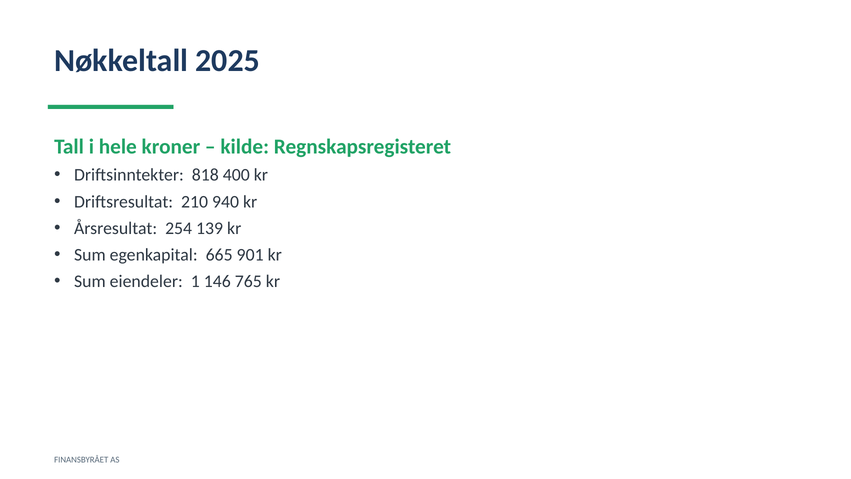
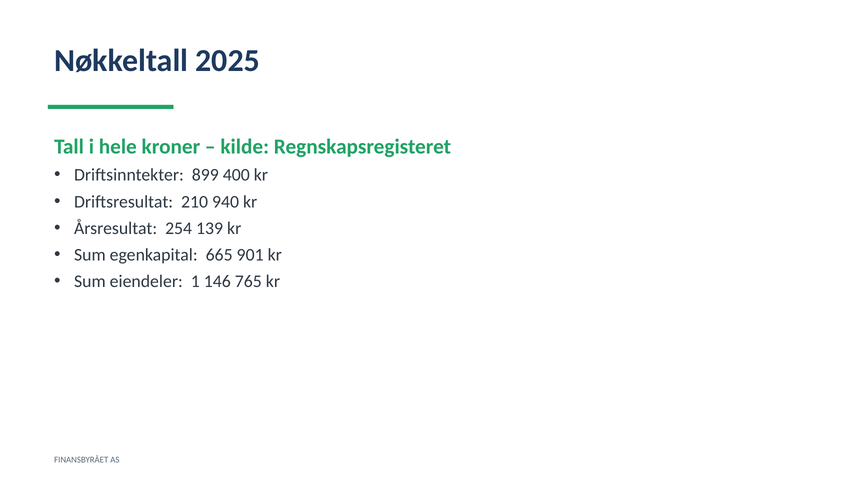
818: 818 -> 899 (205, 175)
